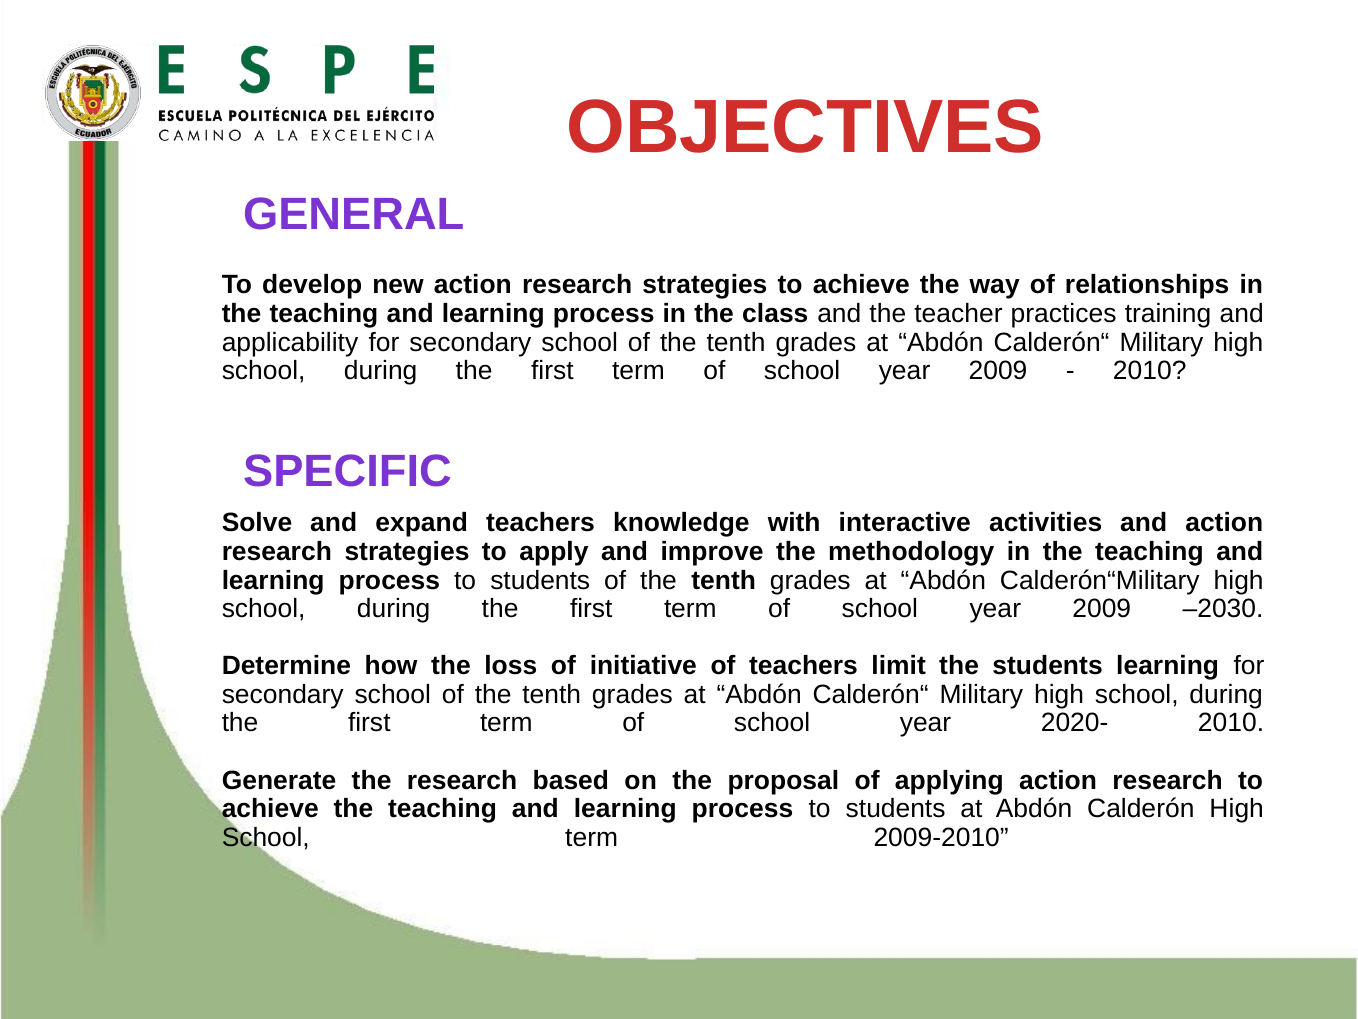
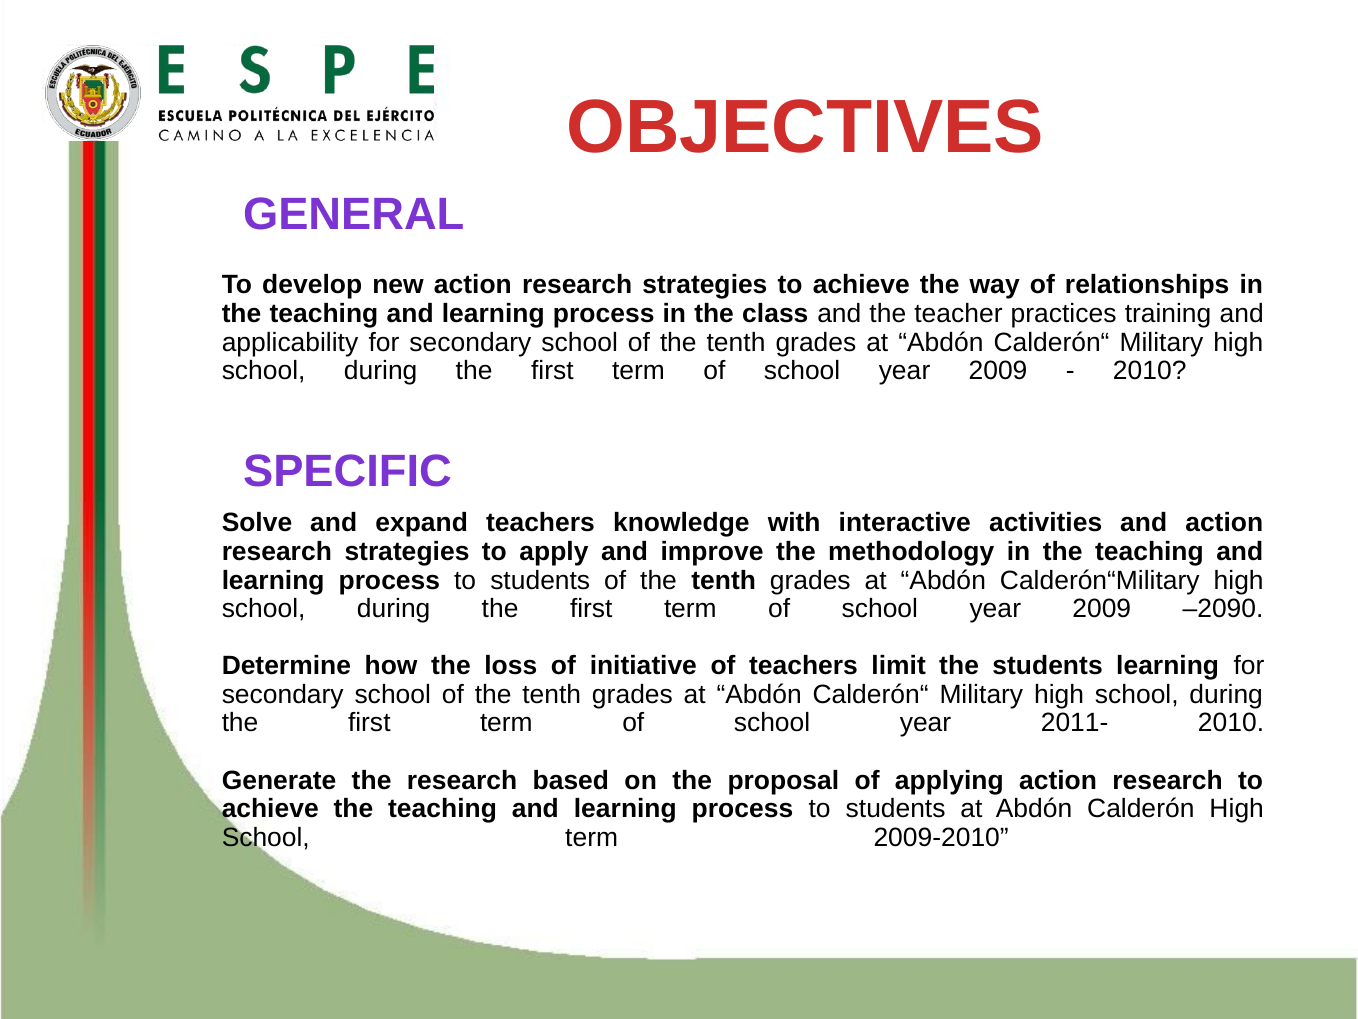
–2030: –2030 -> –2090 (1223, 609)
2020-: 2020- -> 2011- (1075, 723)
